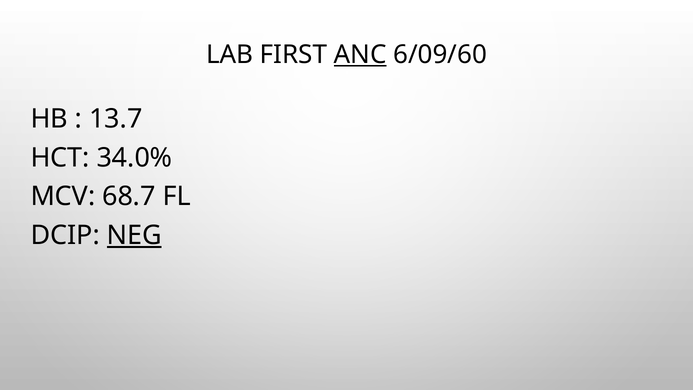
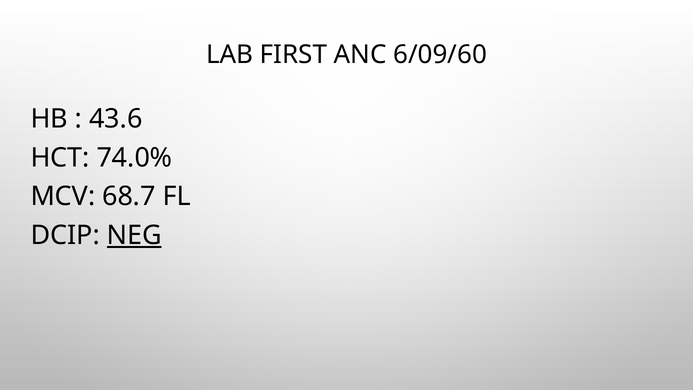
ANC underline: present -> none (360, 55)
13.7: 13.7 -> 43.6 (116, 119)
34.0%: 34.0% -> 74.0% (134, 158)
